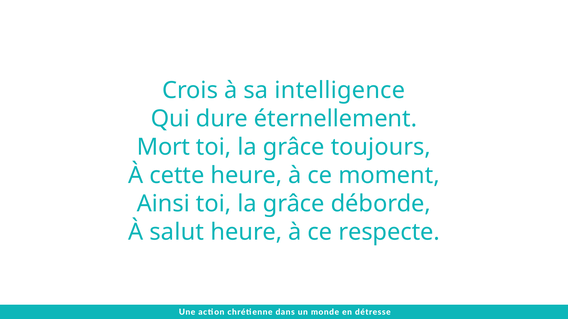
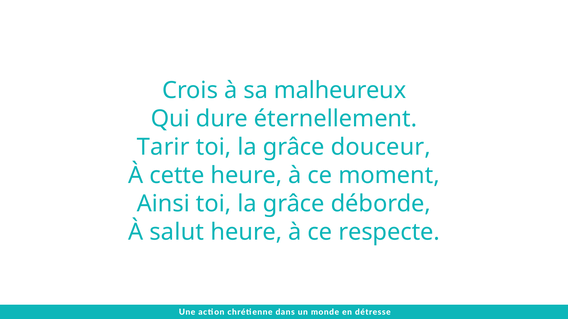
intelligence: intelligence -> malheureux (340, 90)
Mort: Mort -> Tarir (163, 147)
toujours: toujours -> douceur (381, 147)
